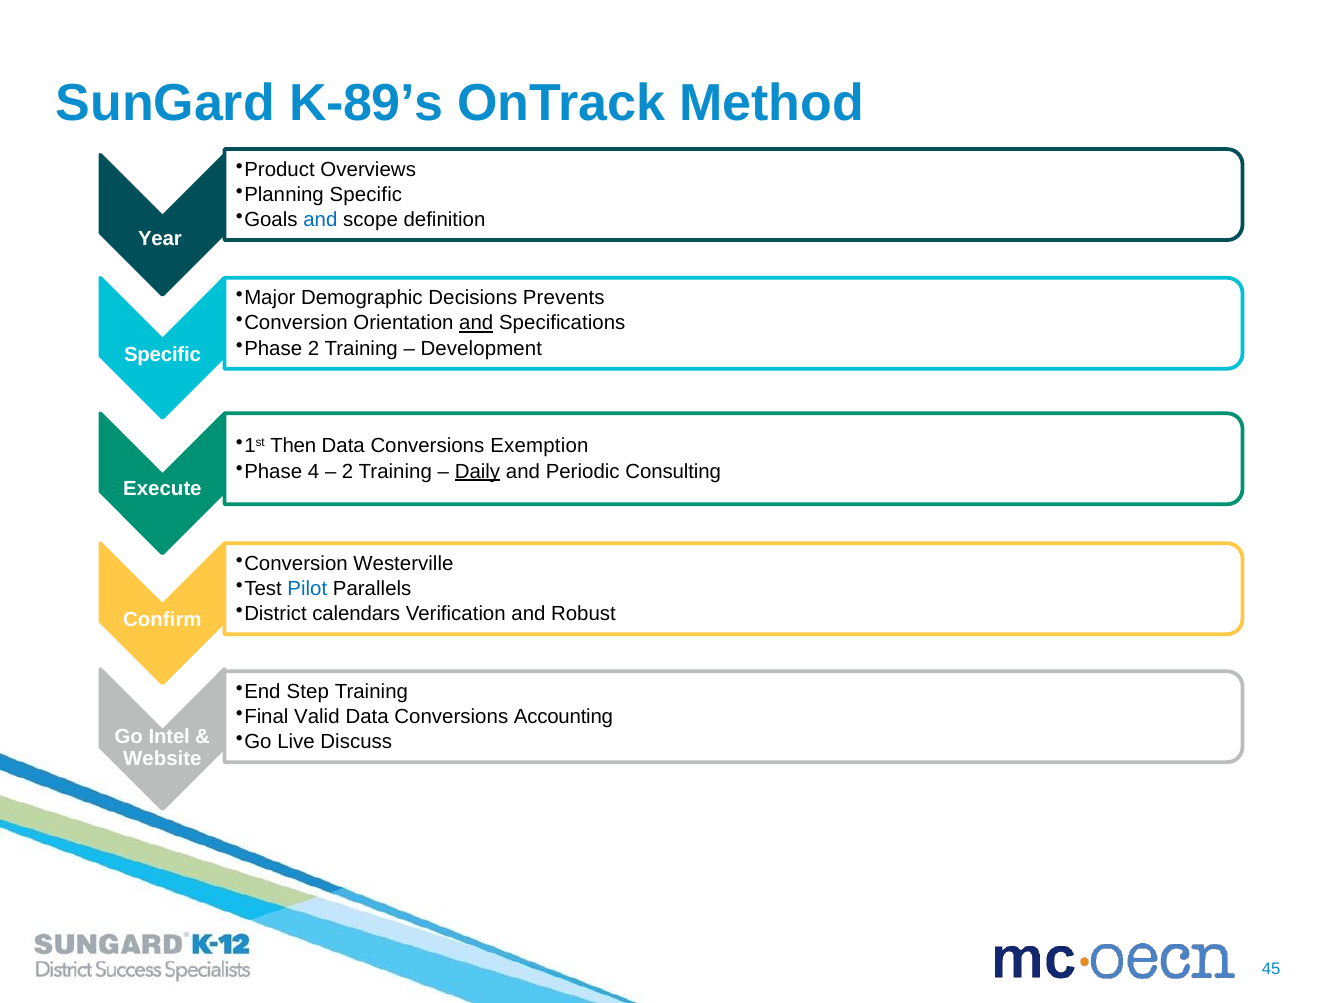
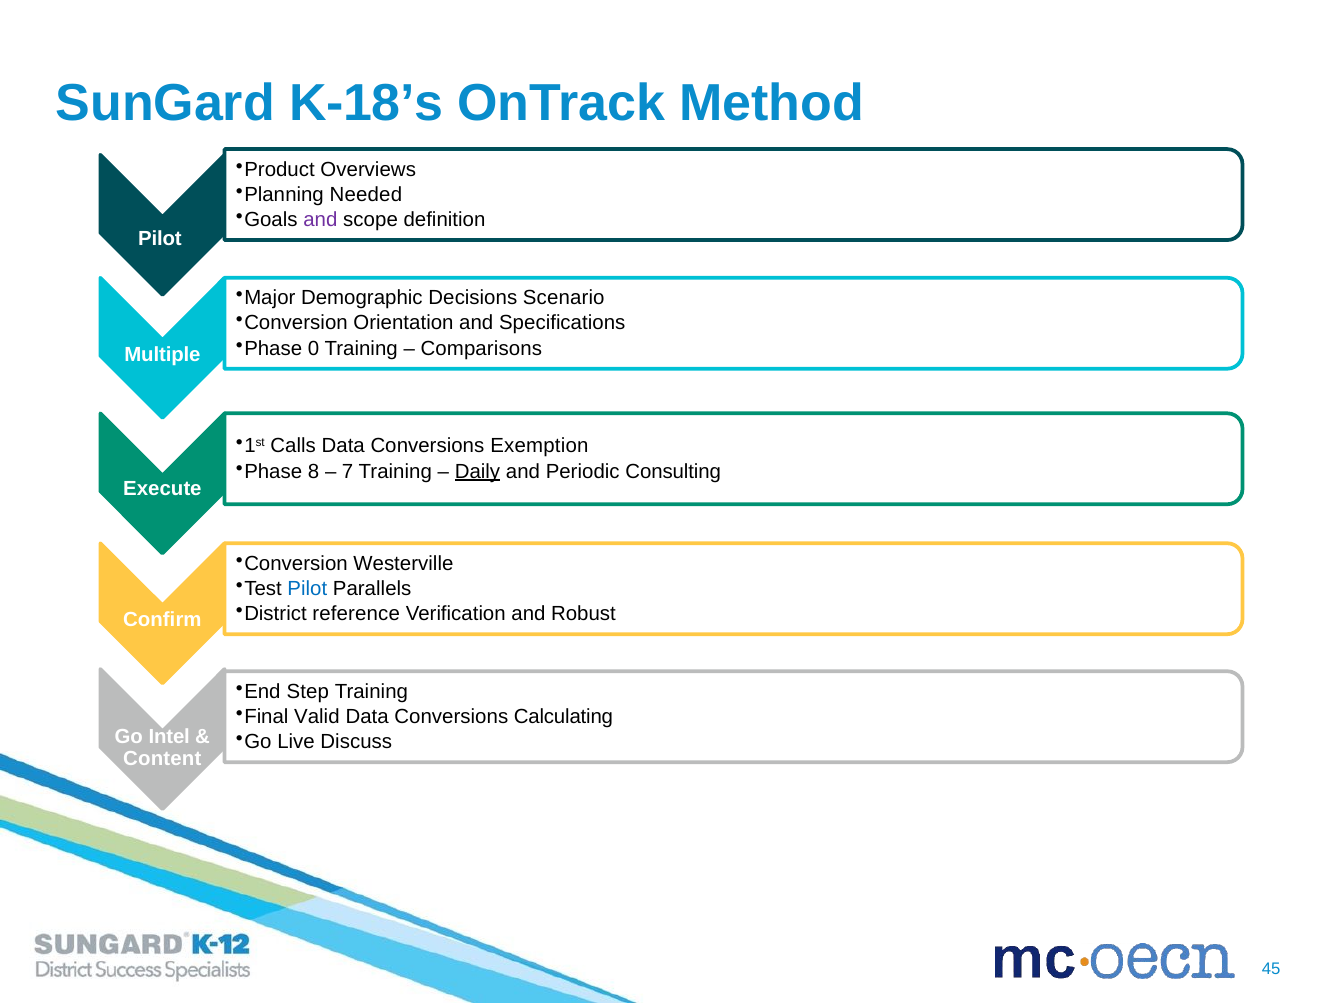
K-89’s: K-89’s -> K-18’s (366, 103)
Planning Specific: Specific -> Needed (366, 194)
and colour: blue -> purple (320, 220)
Year: Year -> Pilot (160, 239)
Prevents: Prevents -> Scenario (564, 298)
and underline: present -> none (476, 323)
Phase 2: 2 -> 0 (314, 348)
Development: Development -> Comparisons (481, 348)
Specific: Specific -> Multiple (162, 355)
Then: Then -> Calls (293, 446)
4: 4 -> 8 (314, 471)
2: 2 -> 7 (348, 471)
calendars: calendars -> reference (356, 614)
Accounting: Accounting -> Calculating (563, 717)
Website: Website -> Content (162, 759)
